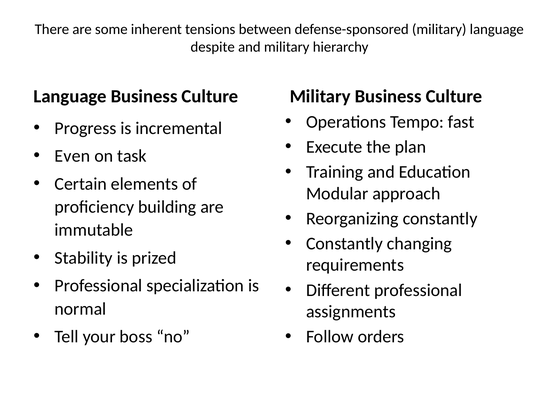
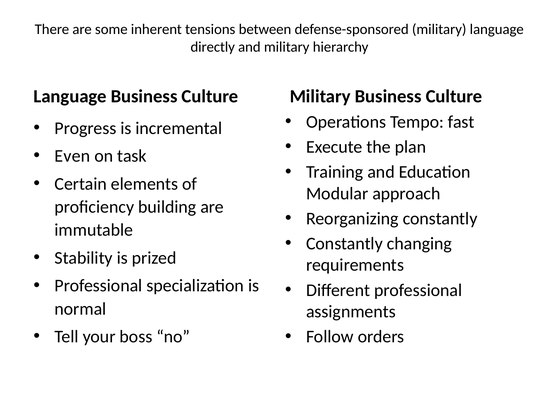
despite: despite -> directly (213, 47)
